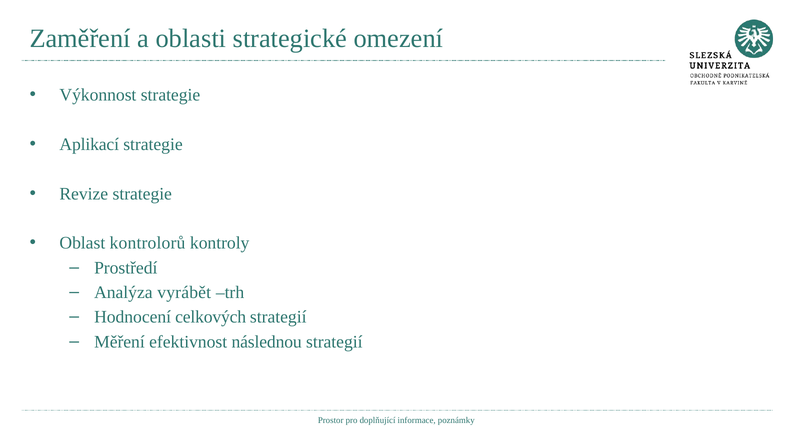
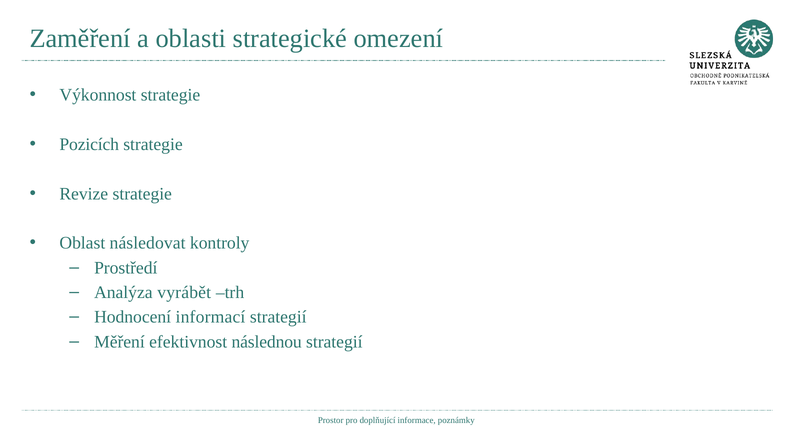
Aplikací: Aplikací -> Pozicích (89, 144)
kontrolorů: kontrolorů -> následovat (148, 243)
celkových: celkových -> informací (210, 317)
